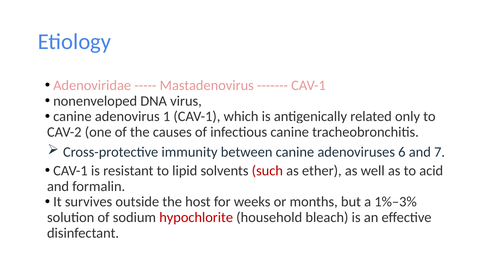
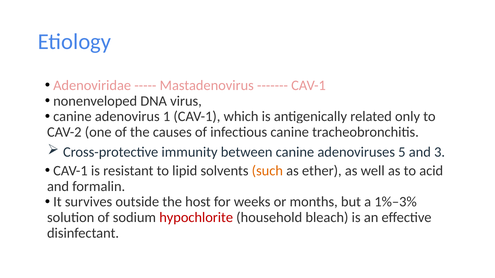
6: 6 -> 5 (402, 152)
7: 7 -> 3 (440, 152)
such colour: red -> orange (267, 171)
